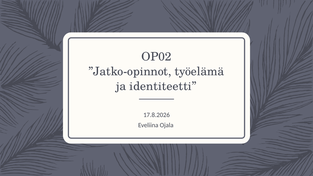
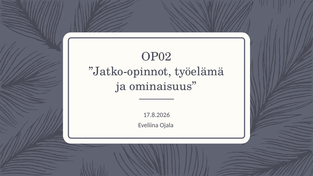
identiteetti: identiteetti -> ominaisuus (163, 86)
